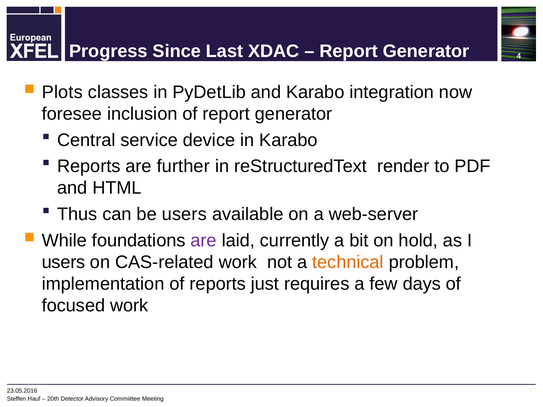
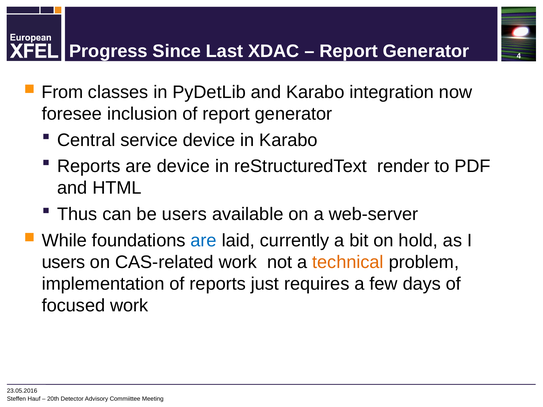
Plots: Plots -> From (62, 92)
are further: further -> device (183, 166)
are colour: purple -> blue (204, 241)
